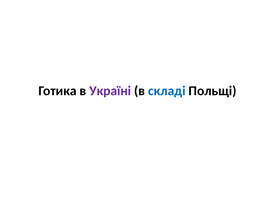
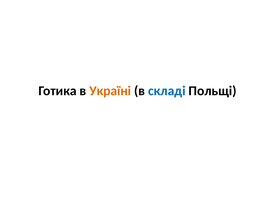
Україні colour: purple -> orange (110, 91)
